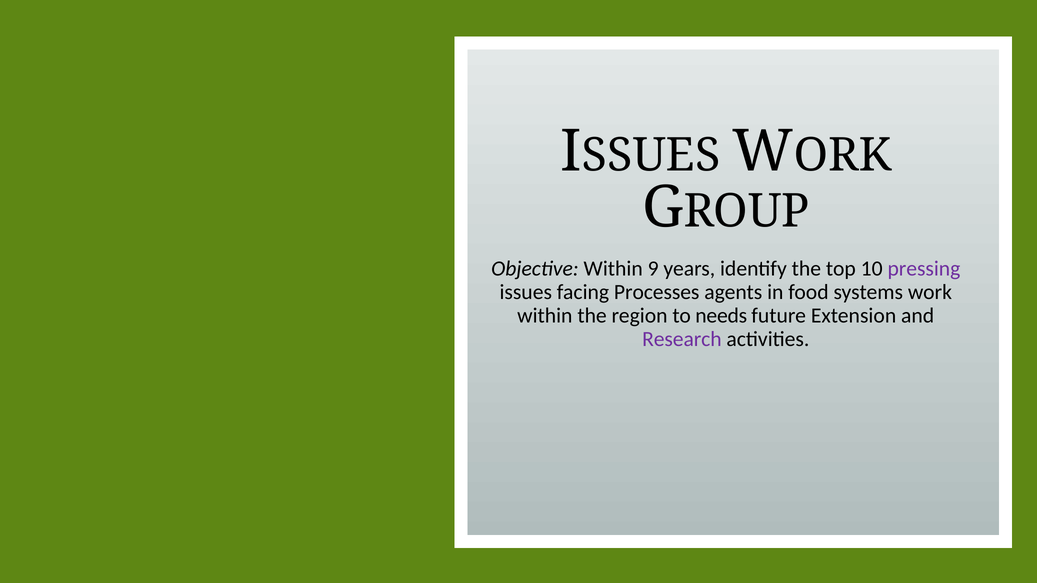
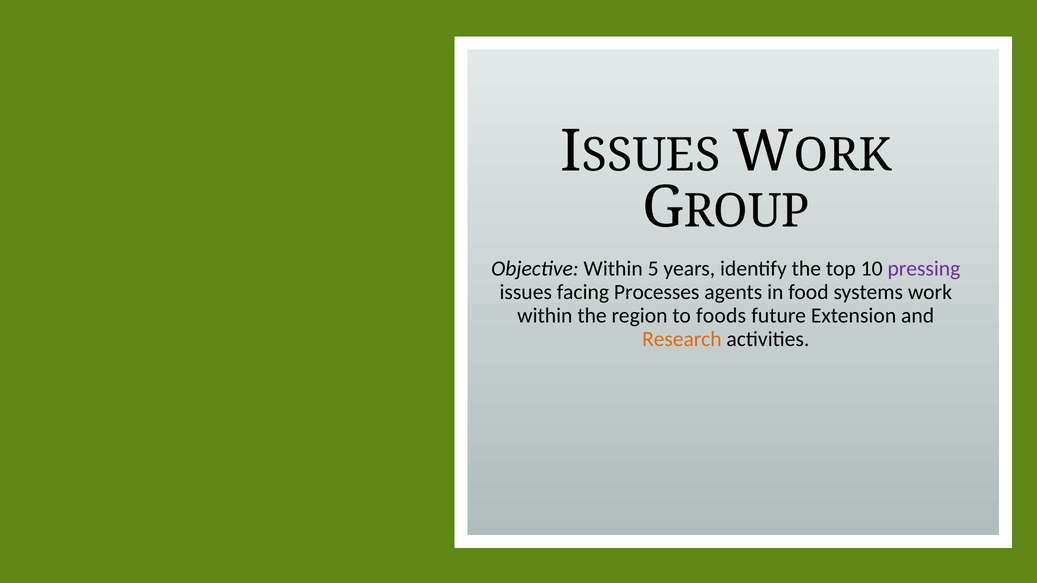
9: 9 -> 5 (653, 269)
needs: needs -> foods (721, 316)
Research colour: purple -> orange (682, 339)
